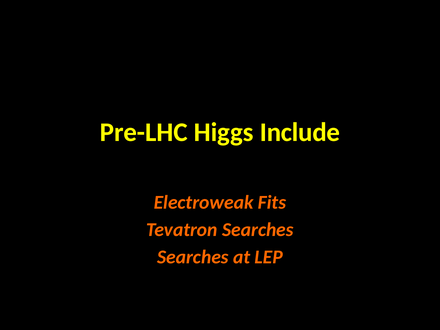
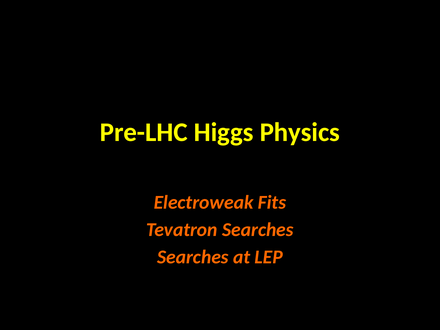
Include: Include -> Physics (300, 132)
